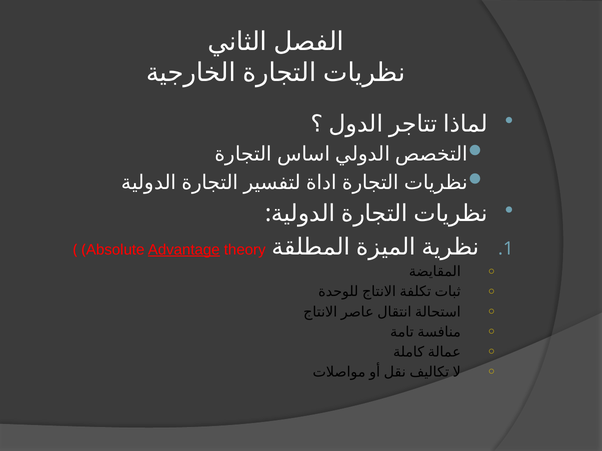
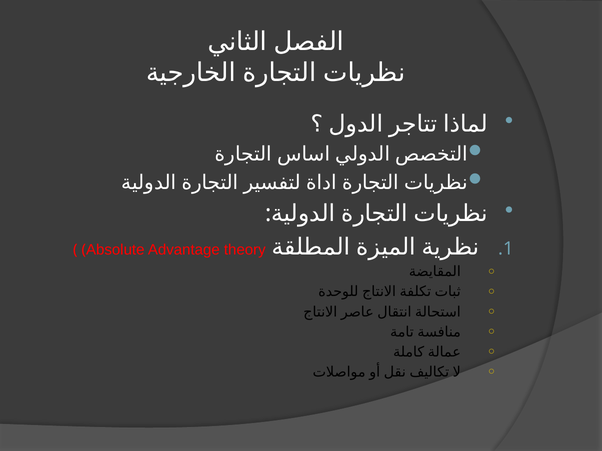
Advantage underline: present -> none (184, 250)
